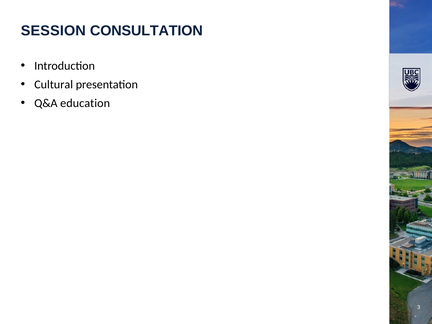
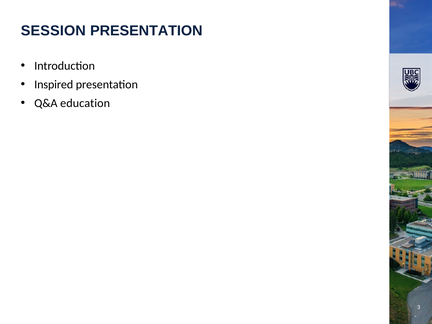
SESSION CONSULTATION: CONSULTATION -> PRESENTATION (146, 31)
Cultural: Cultural -> Inspired (54, 85)
